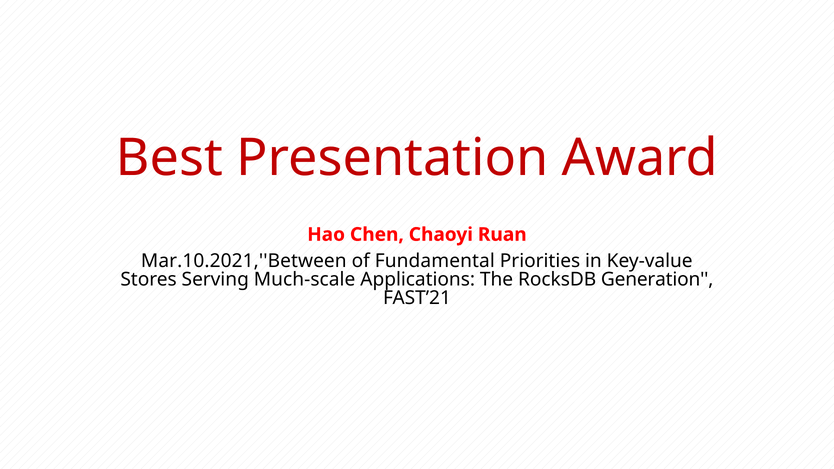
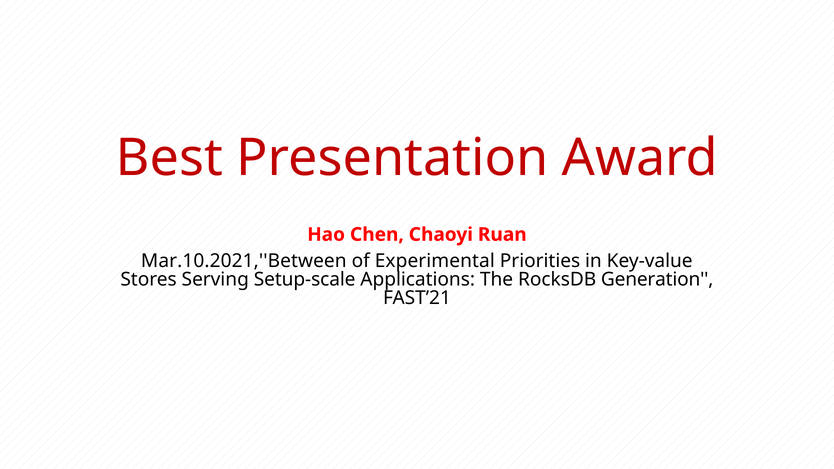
Fundamental: Fundamental -> Experimental (435, 261)
Much-scale: Much-scale -> Setup-scale (305, 280)
